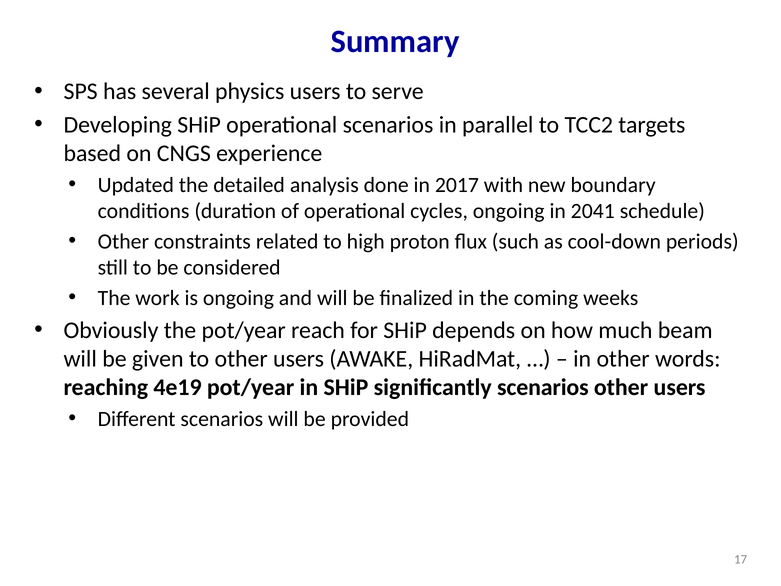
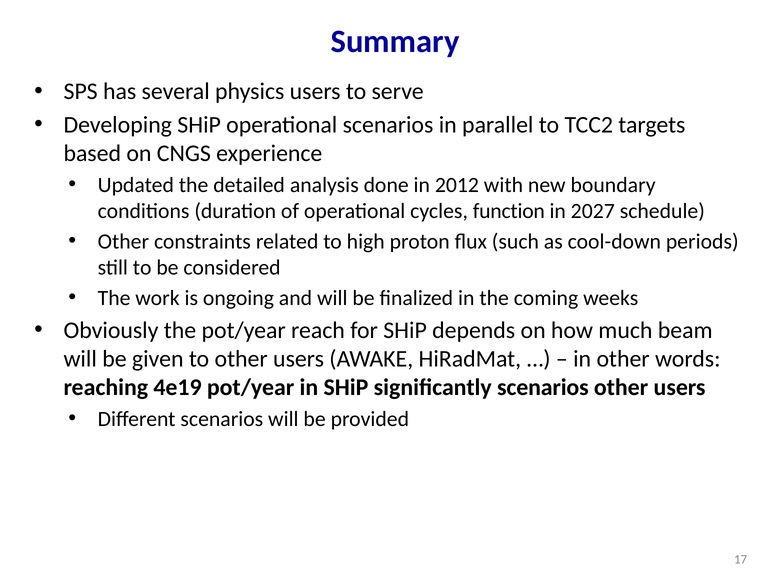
2017: 2017 -> 2012 (457, 185)
cycles ongoing: ongoing -> function (509, 211)
2041: 2041 -> 2027 (593, 211)
